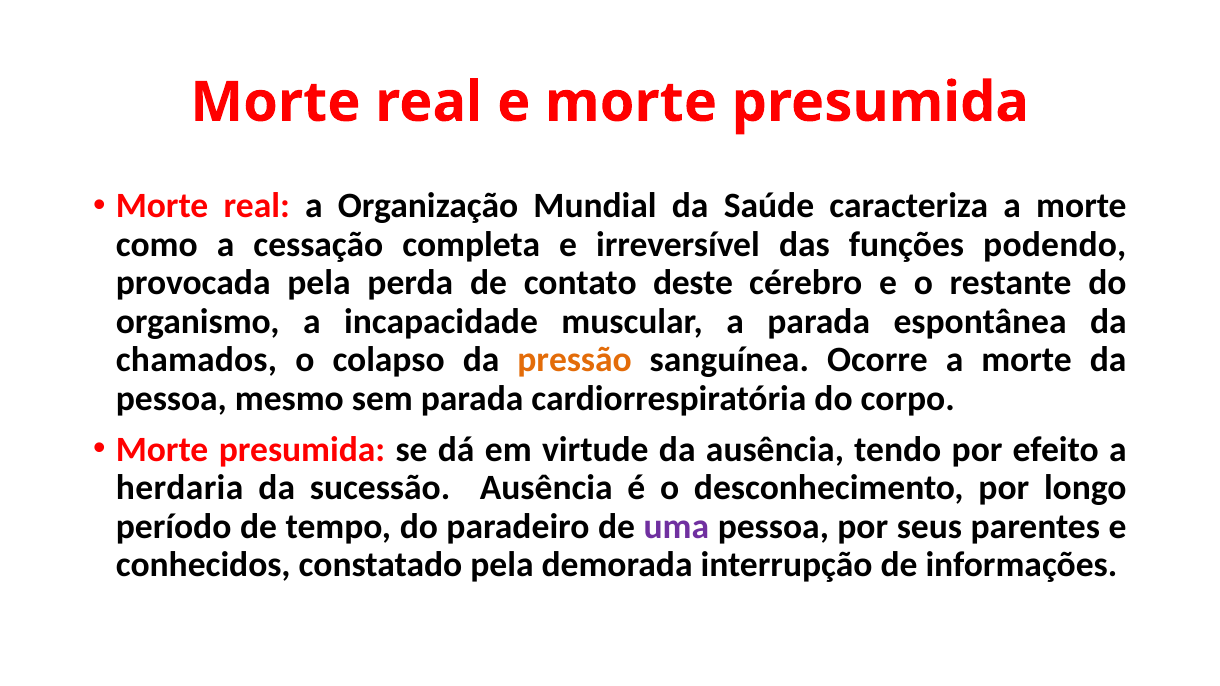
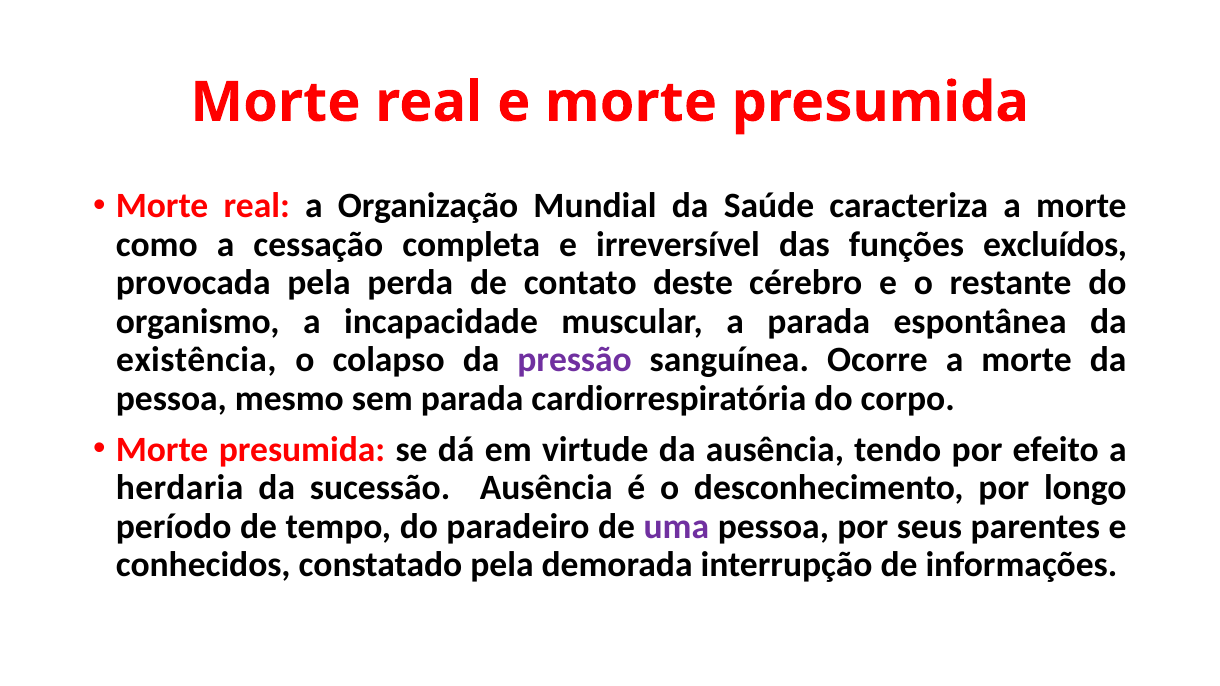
podendo: podendo -> excluídos (1055, 245)
chamados: chamados -> existência (196, 360)
pressão colour: orange -> purple (575, 360)
